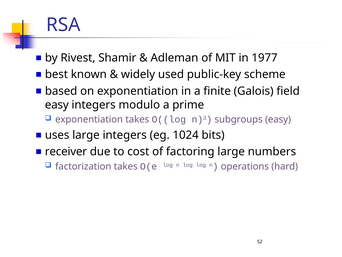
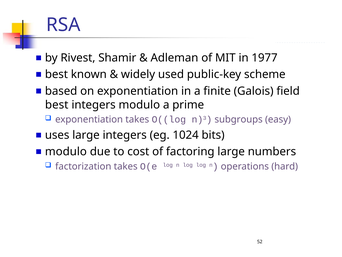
easy: easy -> best (57, 105)
receiver: receiver -> modulo (66, 151)
